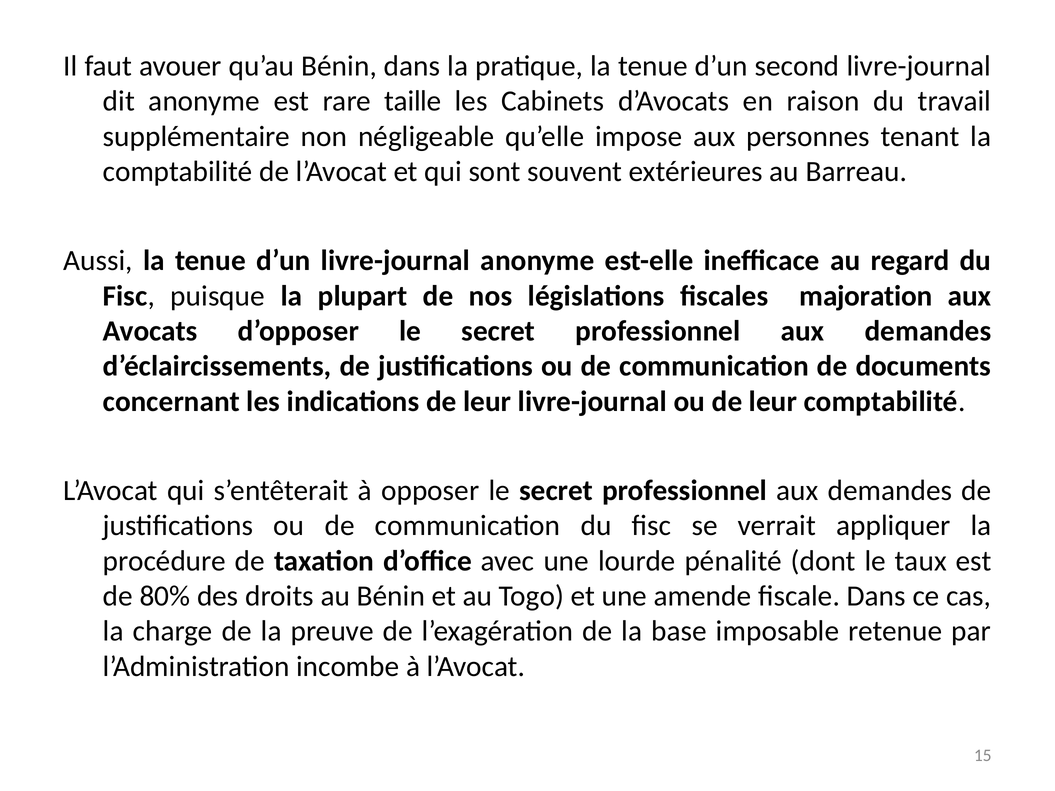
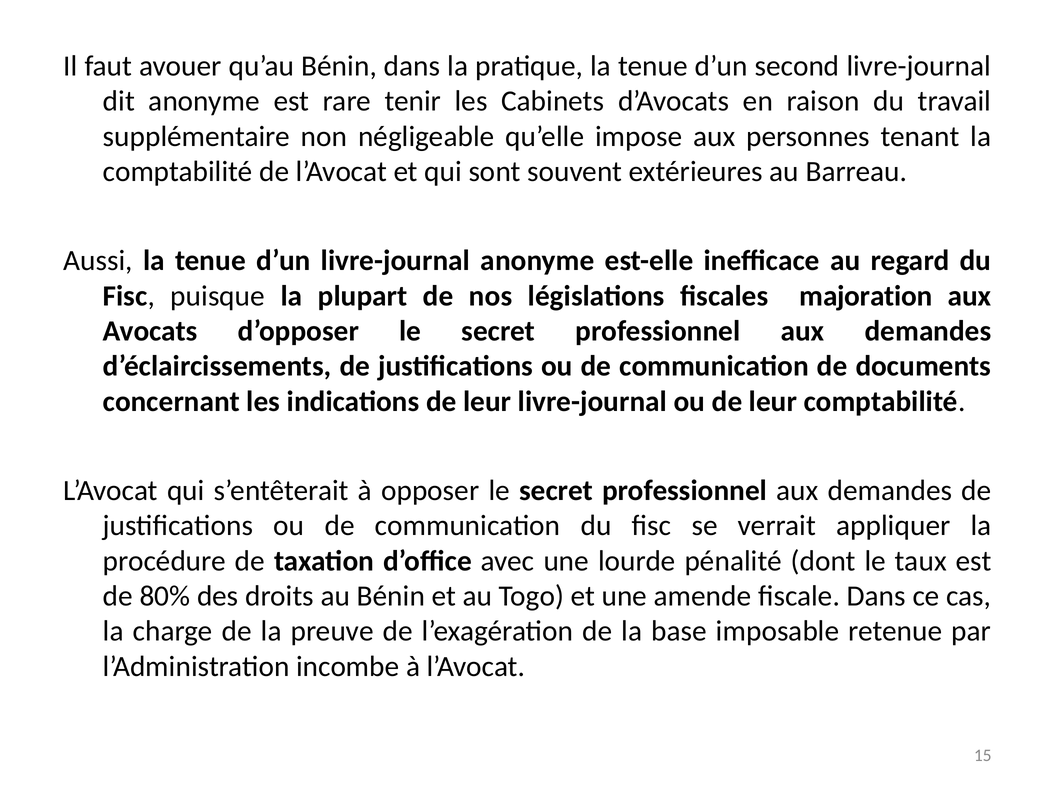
taille: taille -> tenir (413, 101)
